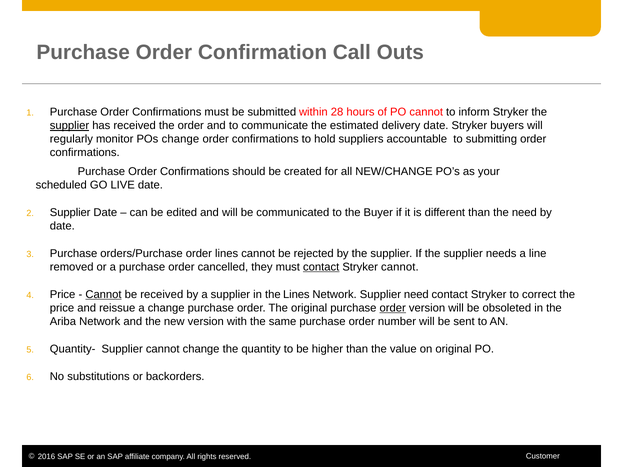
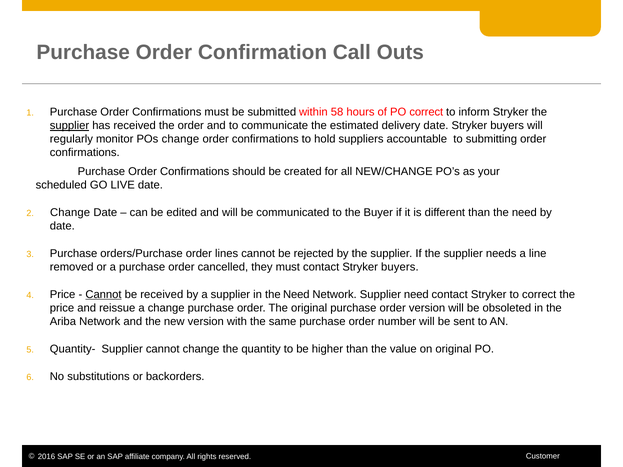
28: 28 -> 58 (337, 112)
PO cannot: cannot -> correct (426, 112)
Supplier: Supplier -> Change (70, 212)
contact underline: present -> none (321, 267)
cannot: cannot -> buyers (400, 267)
in the Lines: Lines -> Need (296, 295)
order underline: present -> none (393, 308)
